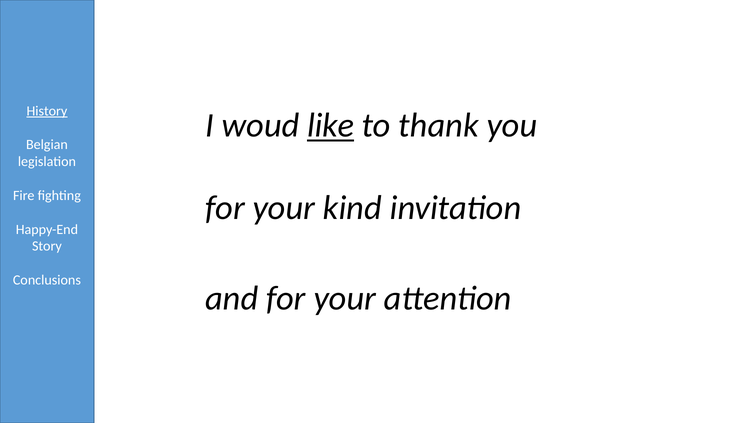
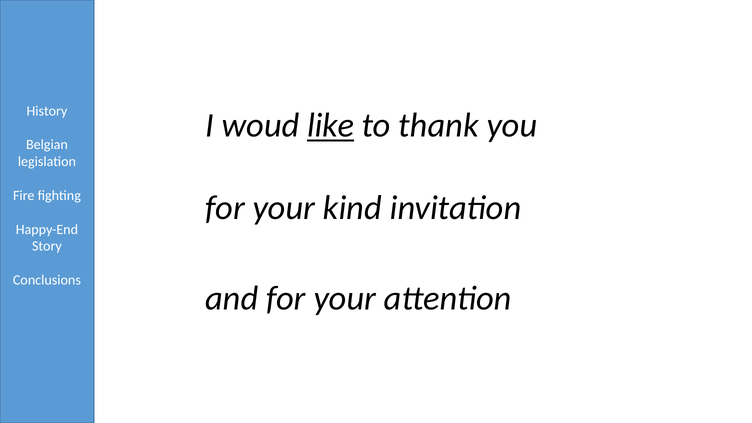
History underline: present -> none (47, 111)
